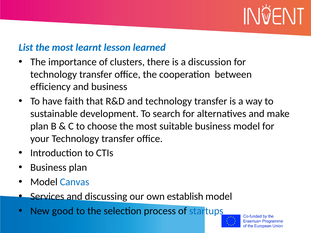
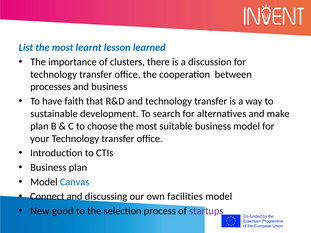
efficiency: efficiency -> processes (51, 87)
Services: Services -> Connect (47, 197)
establish: establish -> facilities (185, 197)
startups colour: blue -> purple (206, 211)
